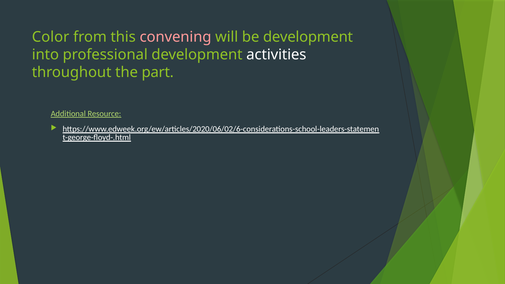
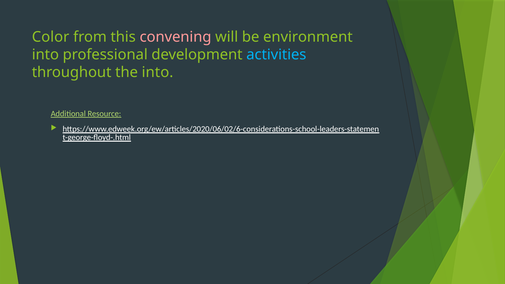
be development: development -> environment (308, 37)
activities colour: white -> light blue (276, 55)
the part: part -> into (158, 72)
